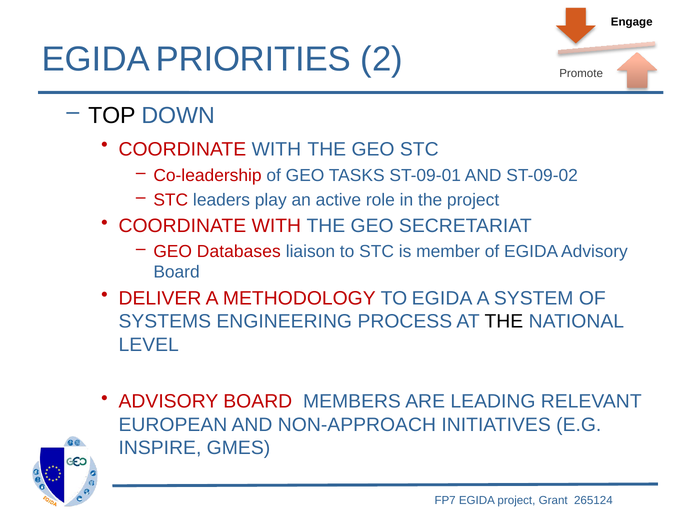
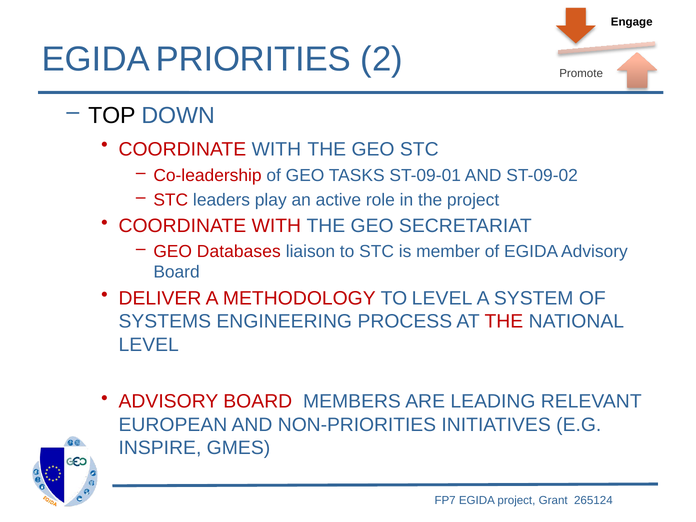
TO EGIDA: EGIDA -> LEVEL (442, 298)
THE colour: black -> red (504, 321)
NON-APPROACH: NON-APPROACH -> NON-PRIORITIES (357, 425)
